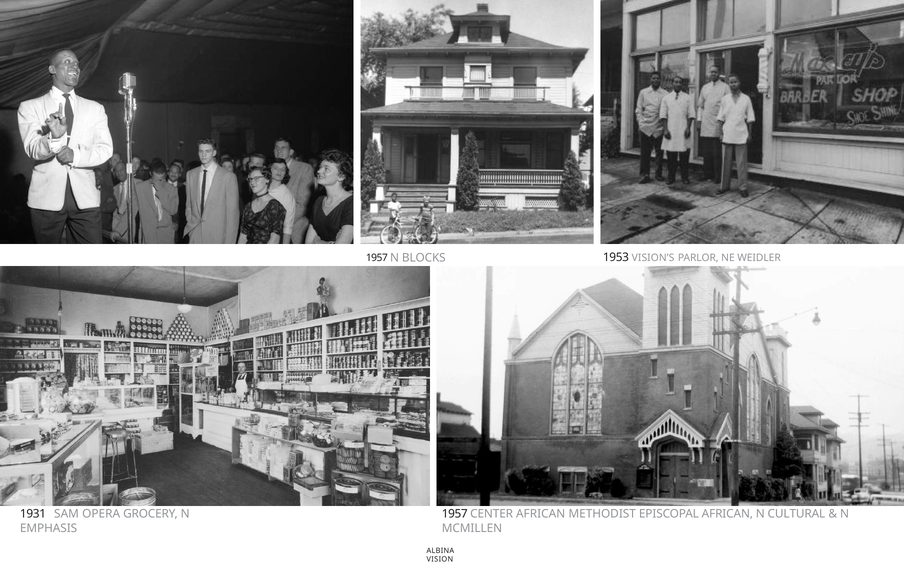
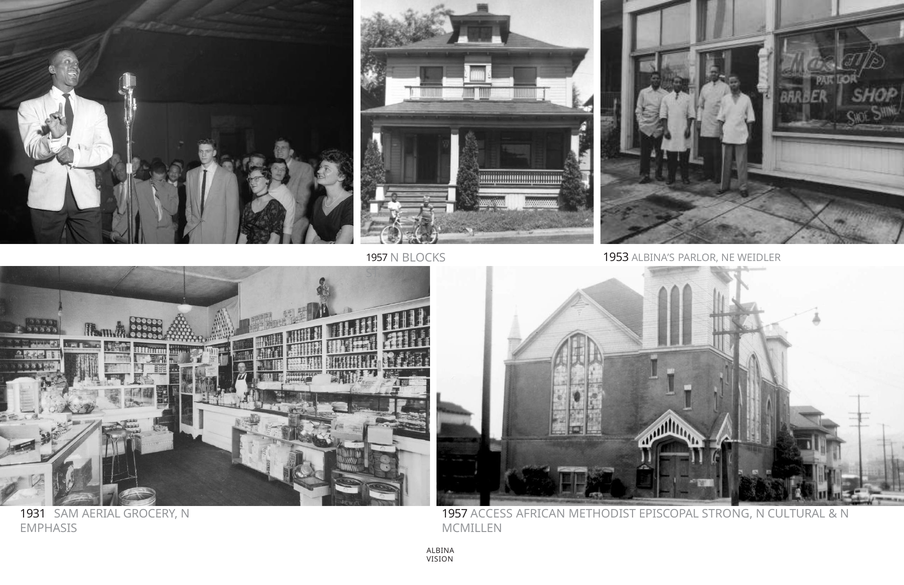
VISION’S: VISION’S -> ALBINA’S (653, 258)
OPERA: OPERA -> AERIAL (101, 514)
CENTER: CENTER -> ACCESS (492, 514)
EPISCOPAL AFRICAN: AFRICAN -> STRONG (727, 514)
